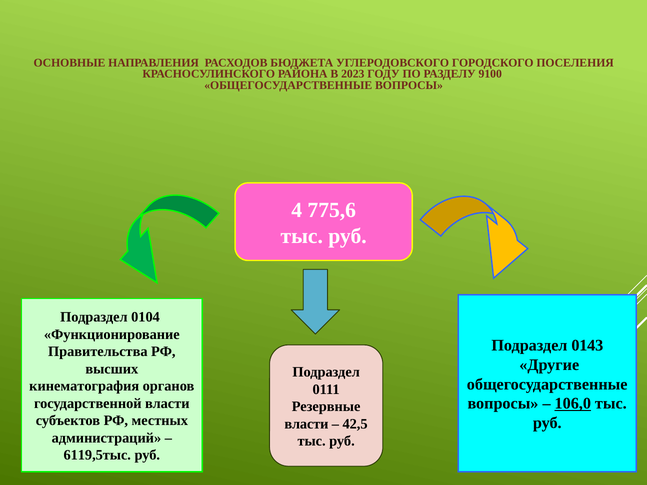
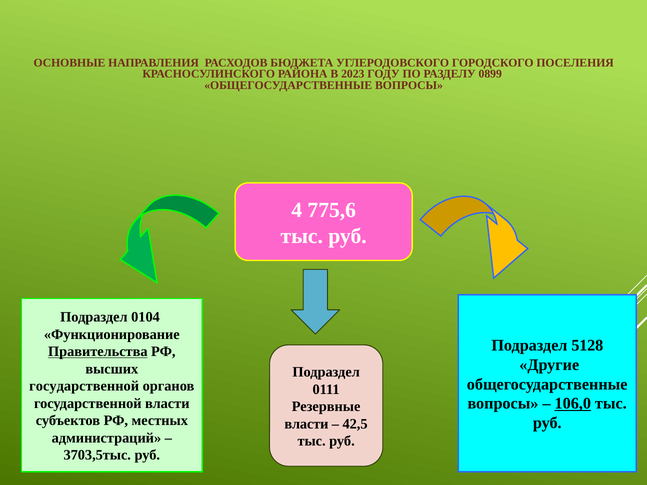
9100: 9100 -> 0899 (490, 74)
0143: 0143 -> 5128 (587, 346)
Правительства underline: none -> present (98, 352)
кинематография: кинематография -> государственной (84, 386)
6119,5тыс: 6119,5тыс -> 3703,5тыс (97, 455)
